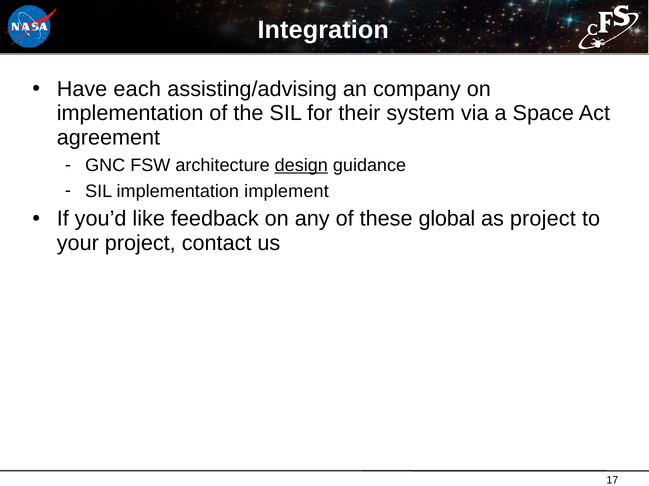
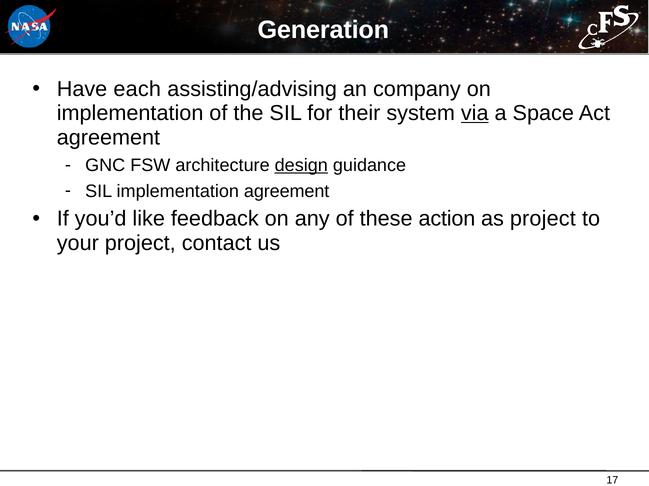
Integration: Integration -> Generation (323, 30)
via underline: none -> present (475, 113)
implementation implement: implement -> agreement (287, 191)
global: global -> action (447, 219)
